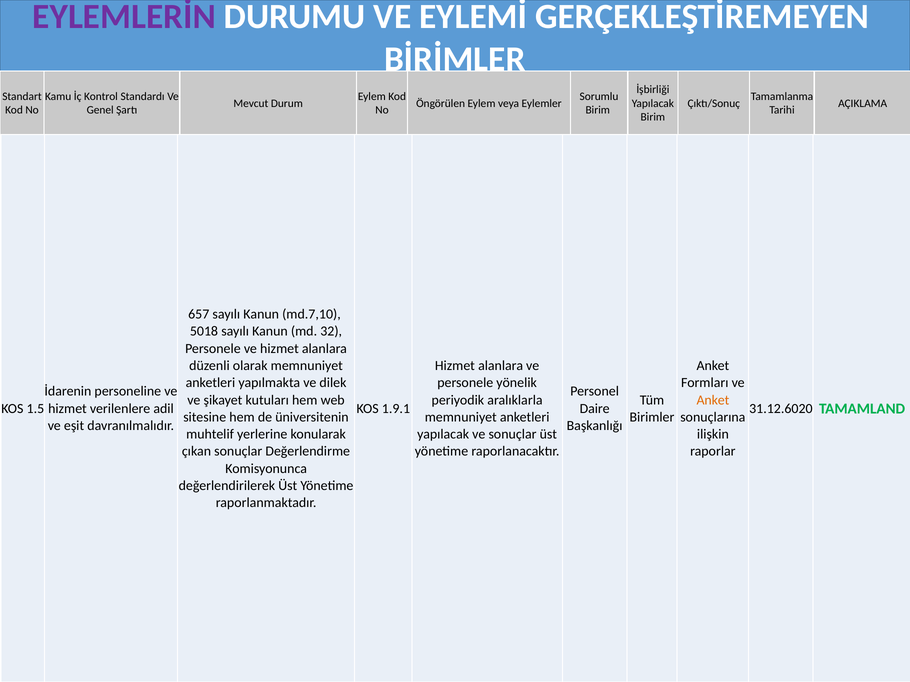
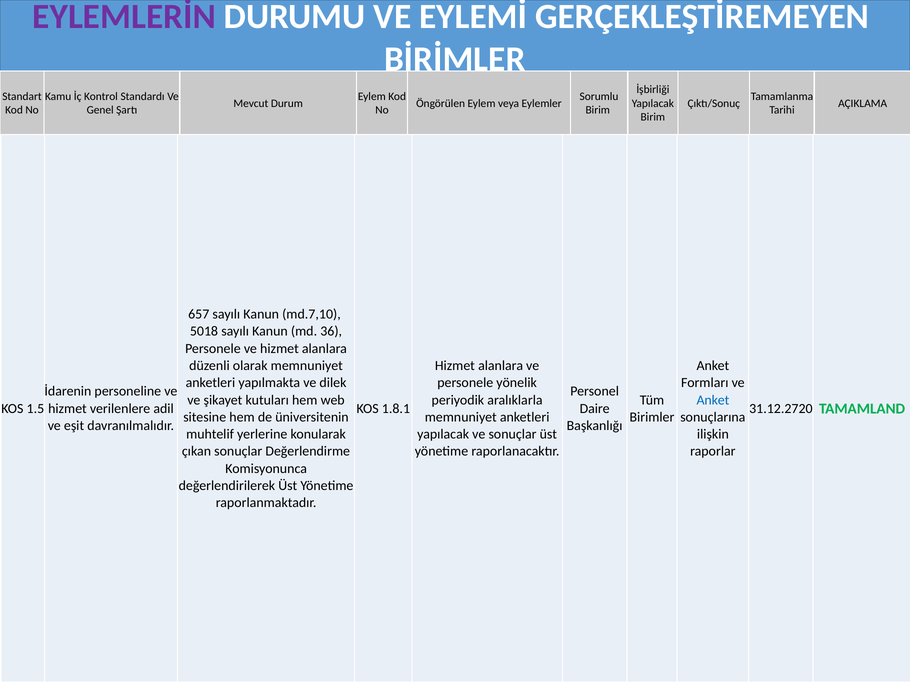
32: 32 -> 36 (331, 332)
Anket colour: orange -> blue (713, 400)
1.9.1: 1.9.1 -> 1.8.1 (396, 409)
31.12.6020: 31.12.6020 -> 31.12.2720 (781, 409)
